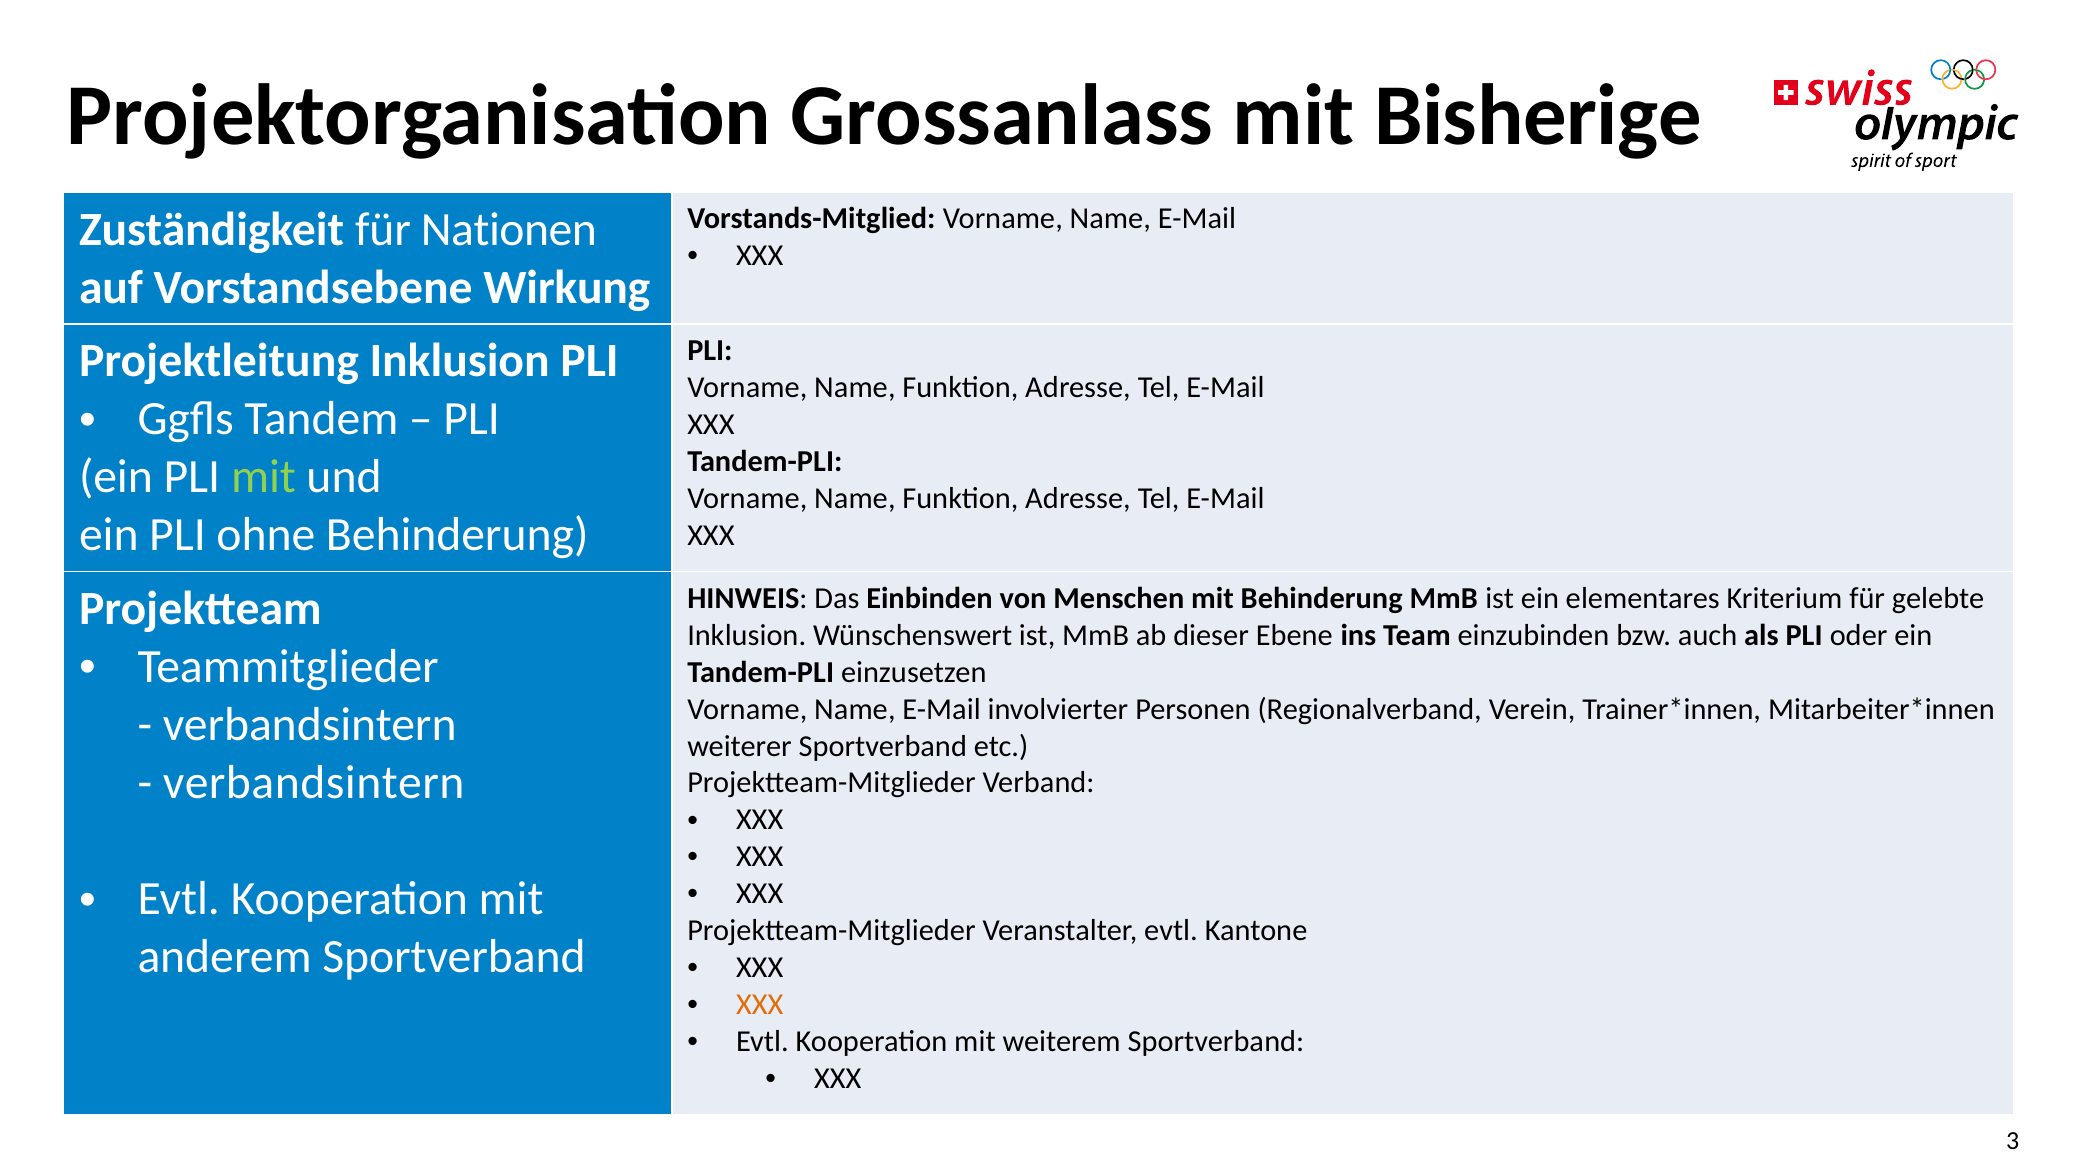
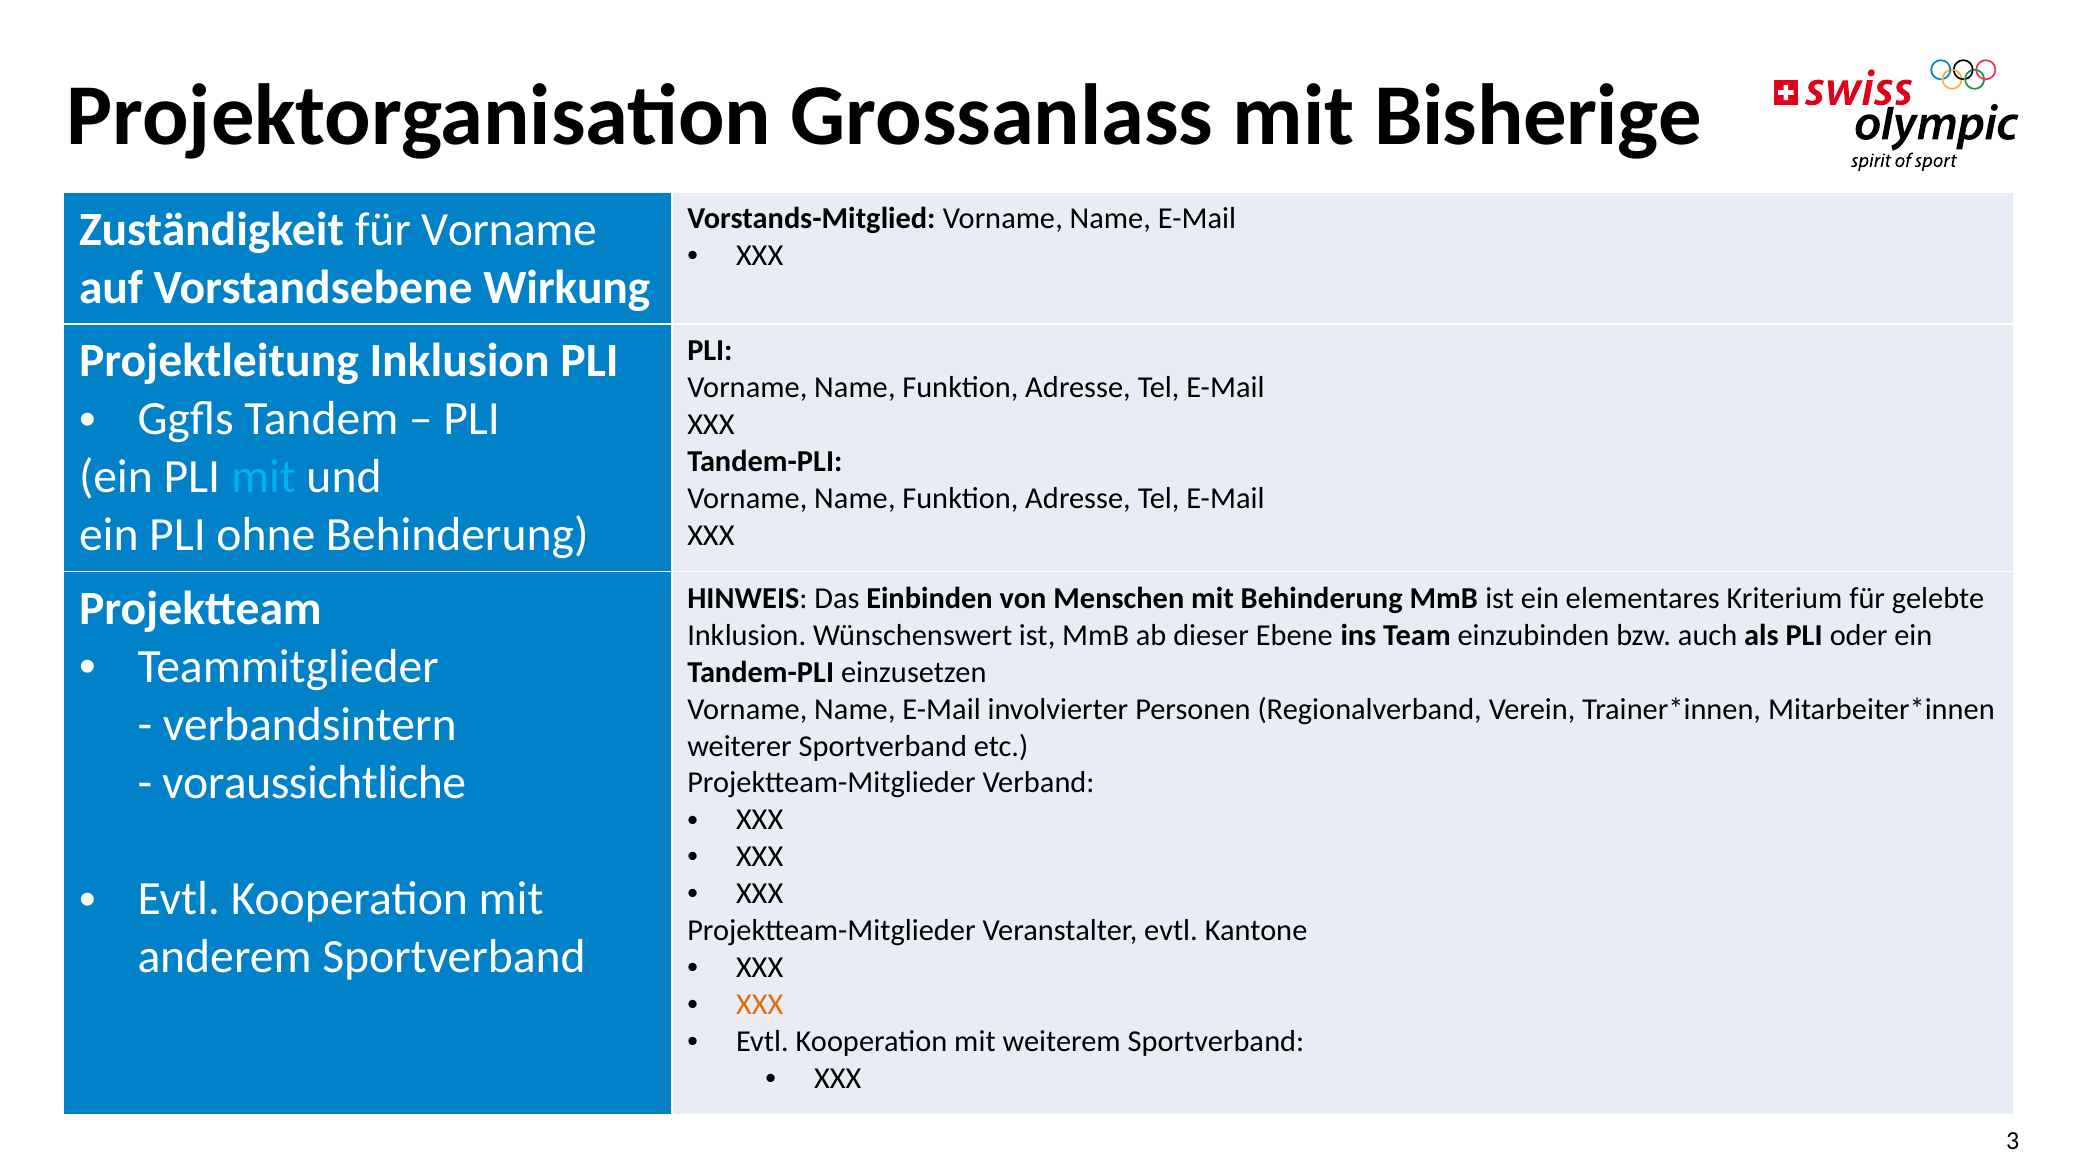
für Nationen: Nationen -> Vorname (509, 229)
mit colour: light green -> light blue (263, 477)
verbandsintern: verbandsintern -> voraussichtliche (314, 783)
